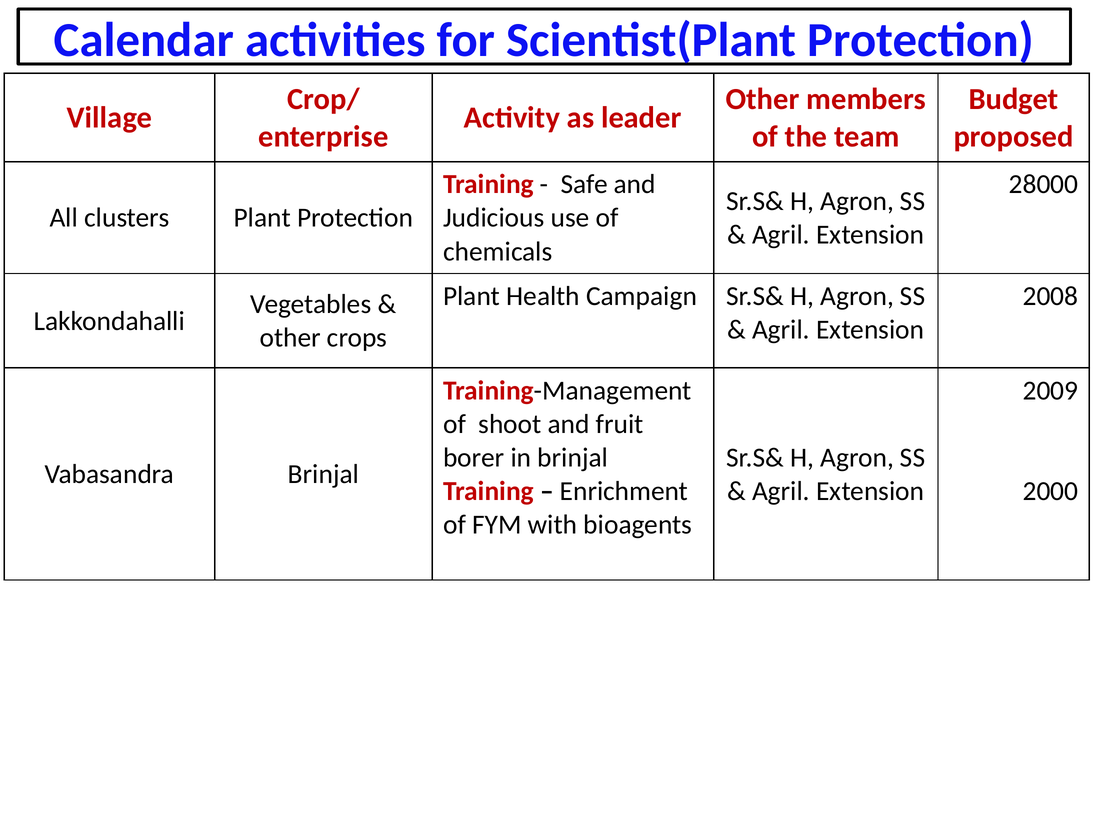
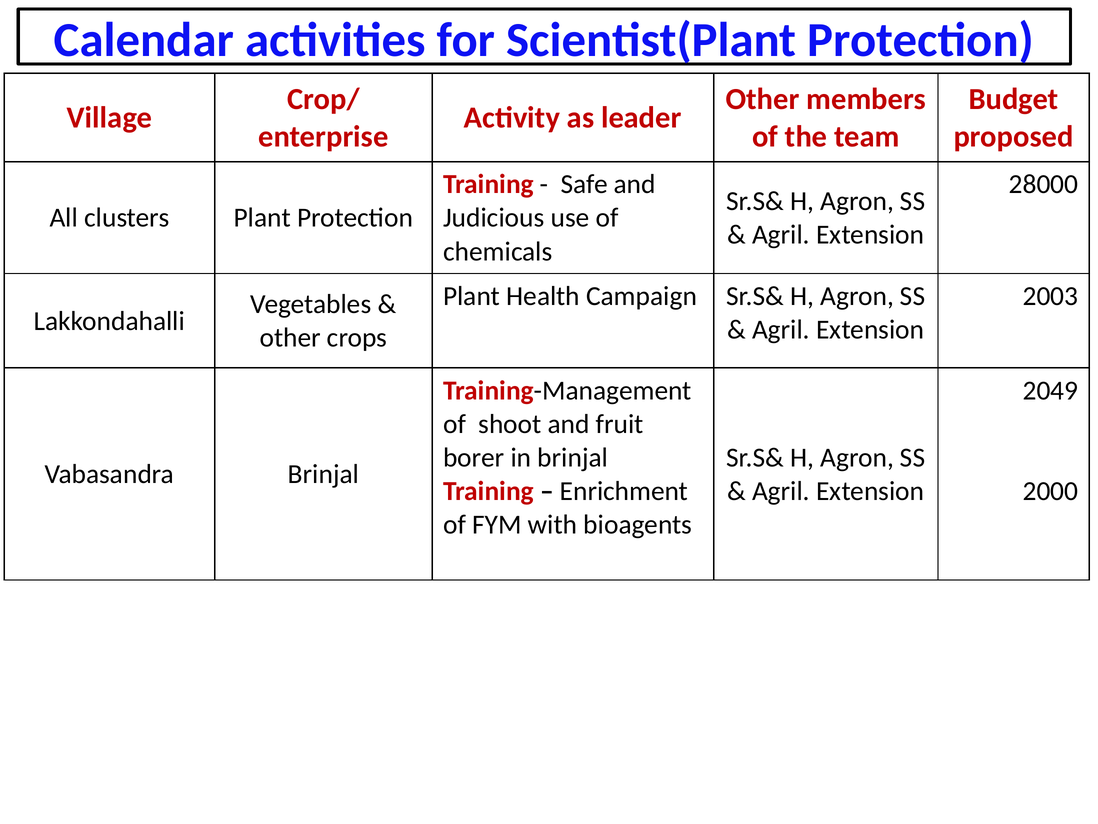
2008: 2008 -> 2003 (1050, 296)
2009: 2009 -> 2049 (1050, 390)
